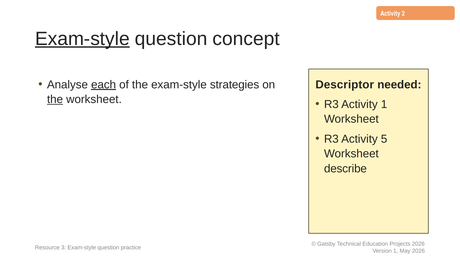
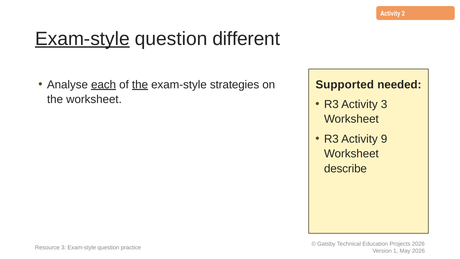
concept: concept -> different (246, 39)
the underline: none -> present (140, 84)
Descriptor: Descriptor -> Supported (345, 84)
the underline: present -> none (55, 99)
Activity 1: 1 -> 3 (384, 104)
5: 5 -> 9 (384, 139)
